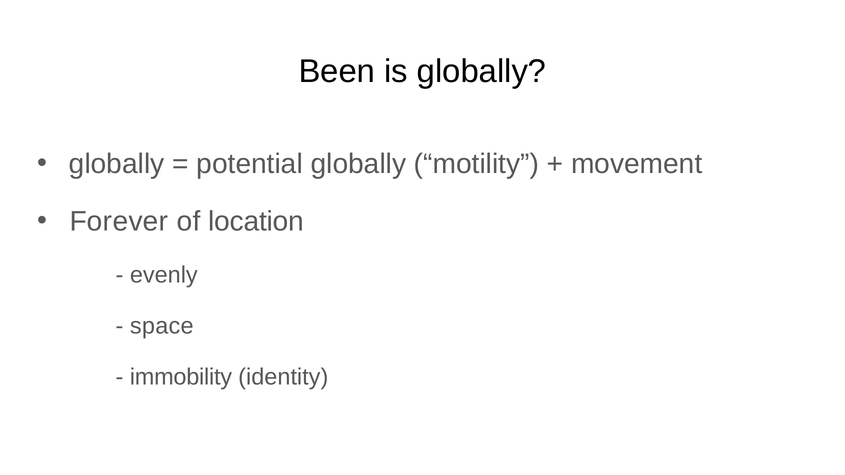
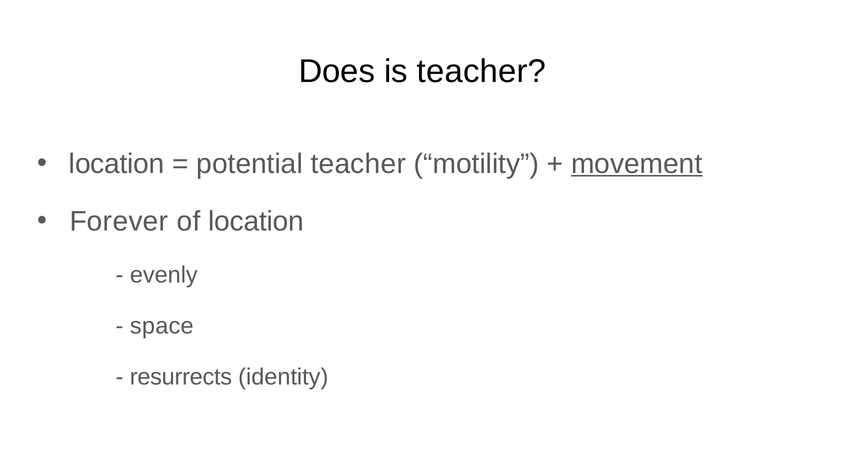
Been: Been -> Does (337, 72)
is globally: globally -> teacher (481, 72)
globally: globally -> location (117, 164)
potential globally: globally -> teacher (358, 164)
movement underline: none -> present (637, 164)
immobility: immobility -> resurrects (181, 377)
